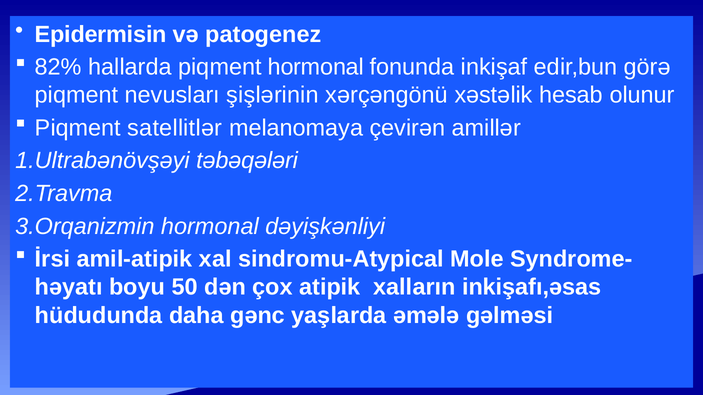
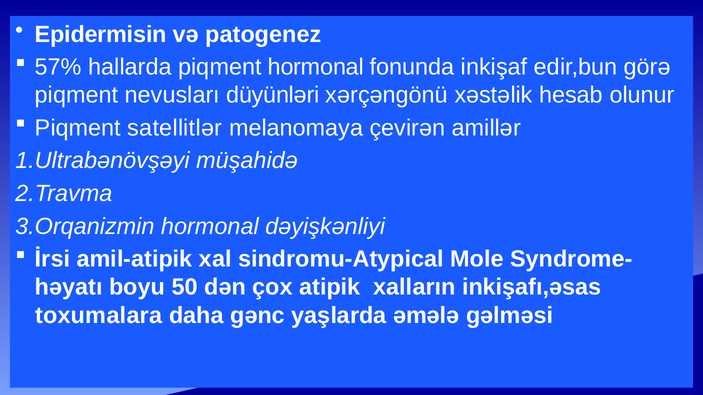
82%: 82% -> 57% (58, 67)
şişlərinin: şişlərinin -> düyünləri (273, 95)
təbəqələri: təbəqələri -> müşahidə (247, 161)
hüdudunda: hüdudunda -> toxumalara (99, 316)
